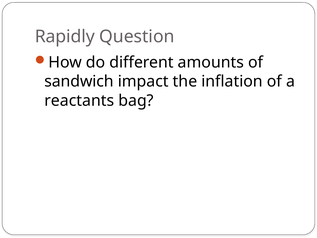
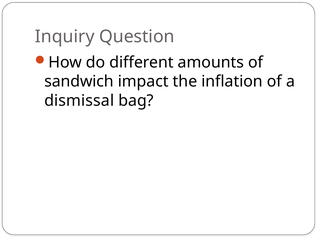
Rapidly: Rapidly -> Inquiry (65, 37)
reactants: reactants -> dismissal (79, 100)
